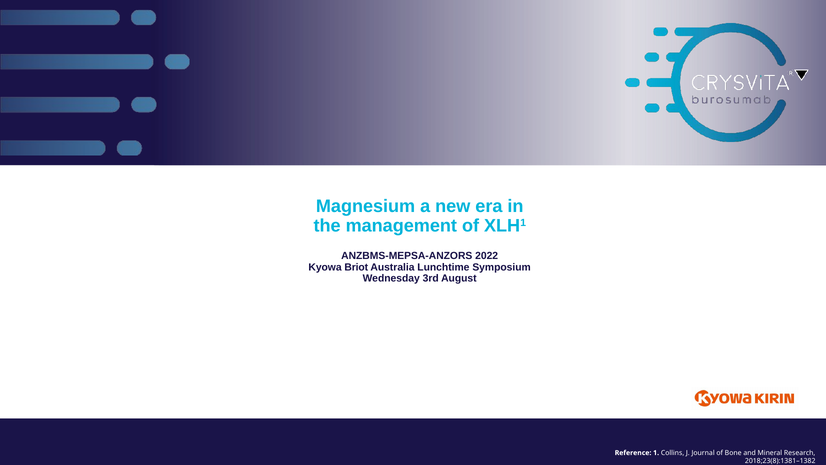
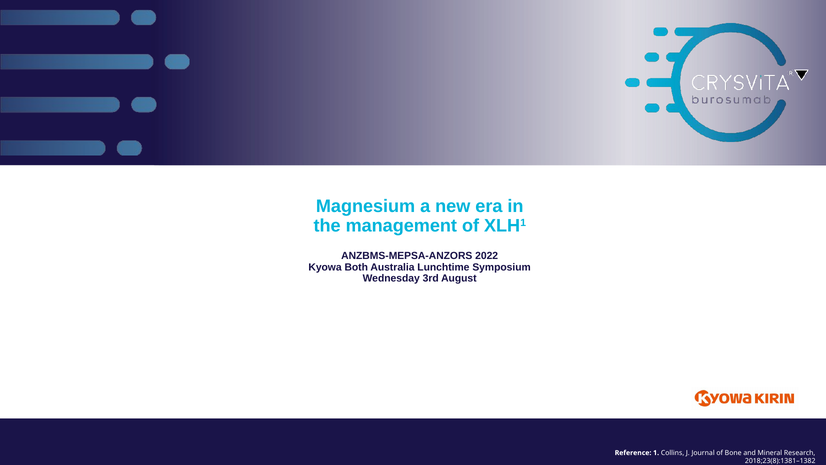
Briot: Briot -> Both (356, 267)
